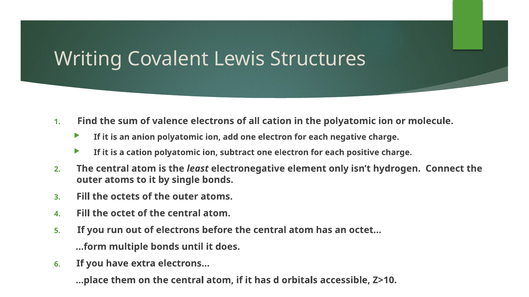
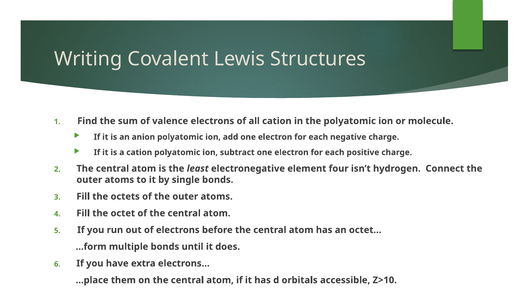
only: only -> four (339, 169)
